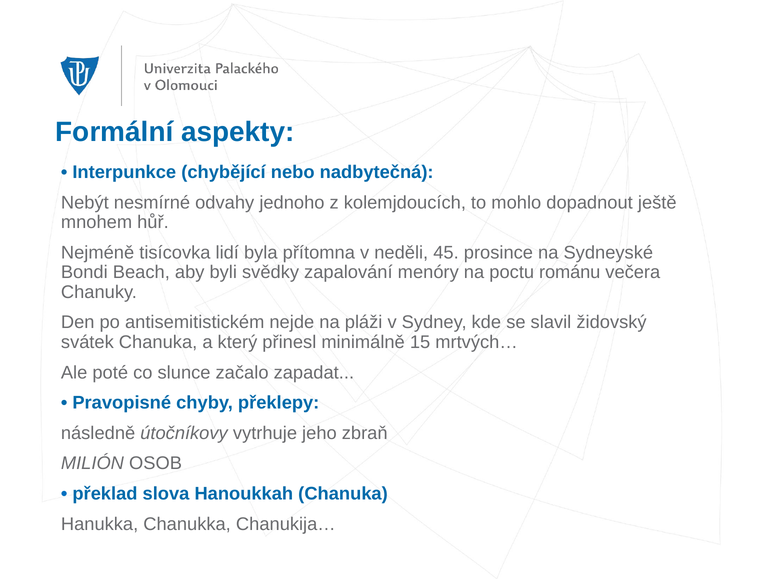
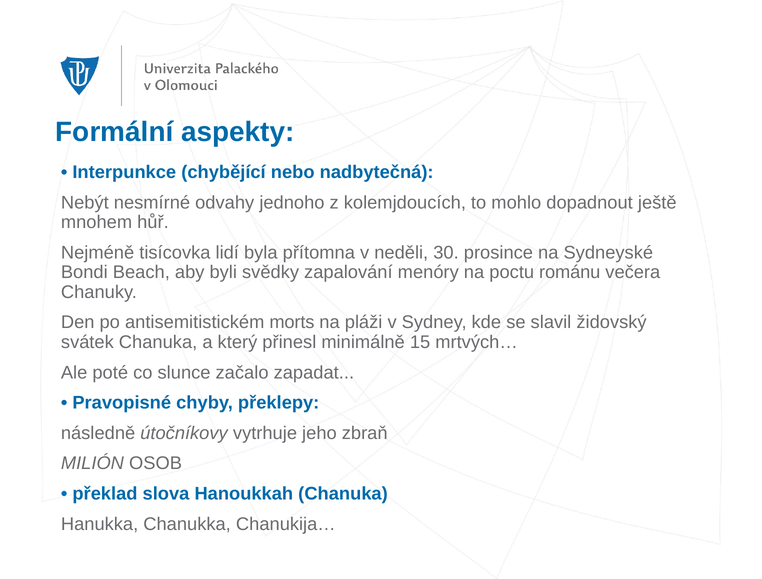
45: 45 -> 30 (446, 253)
nejde: nejde -> morts (292, 323)
